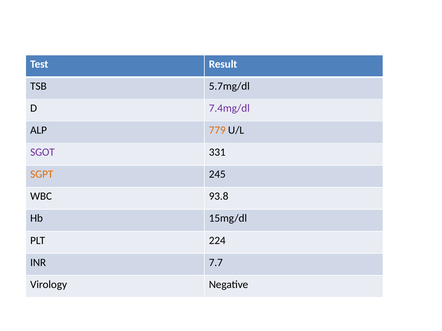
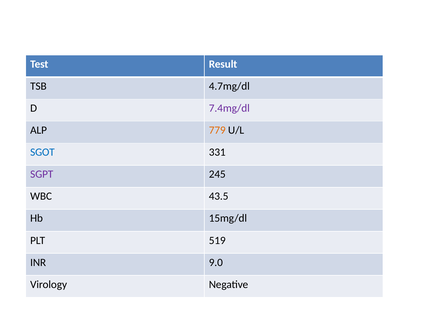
5.7mg/dl: 5.7mg/dl -> 4.7mg/dl (229, 86)
SGOT colour: purple -> blue (42, 153)
SGPT colour: orange -> purple (42, 175)
93.8: 93.8 -> 43.5 (219, 197)
224: 224 -> 519 (217, 241)
7.7: 7.7 -> 9.0 (216, 263)
